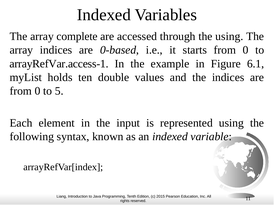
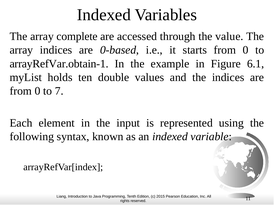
the using: using -> value (229, 36)
arrayRefVar.access-1: arrayRefVar.access-1 -> arrayRefVar.obtain-1 (59, 64)
5: 5 -> 7 (59, 91)
